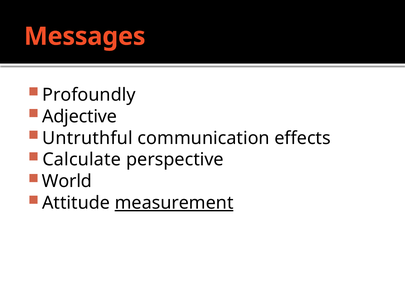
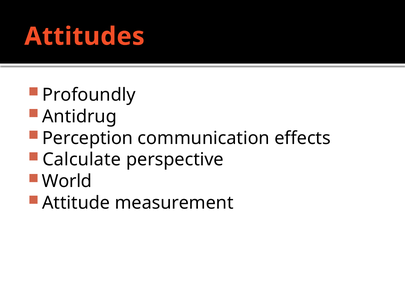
Messages: Messages -> Attitudes (84, 36)
Adjective: Adjective -> Antidrug (79, 116)
Untruthful: Untruthful -> Perception (88, 138)
measurement underline: present -> none (174, 203)
